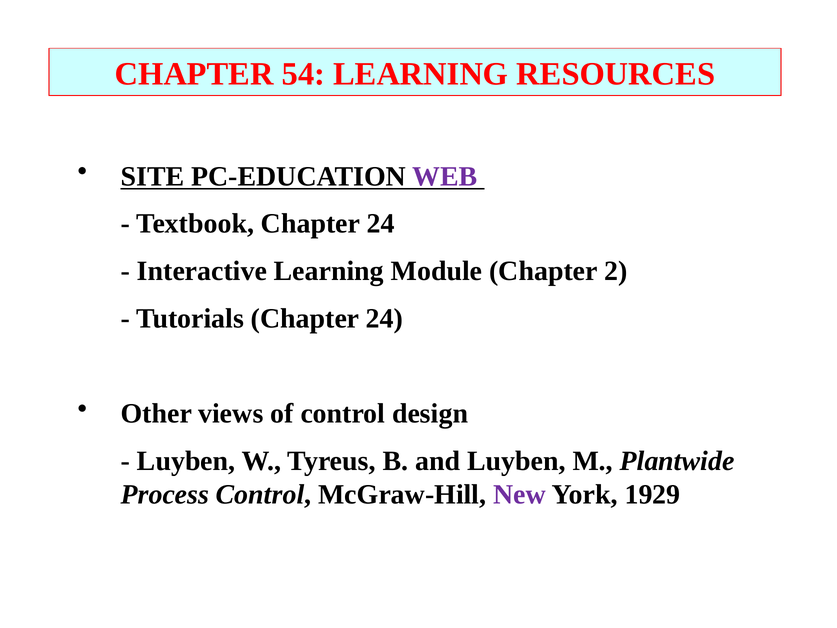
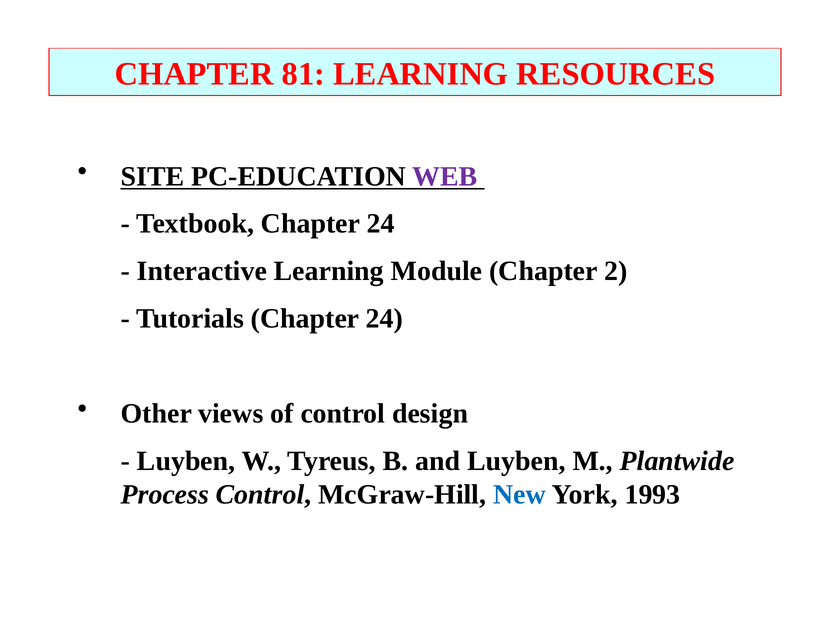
54: 54 -> 81 (303, 74)
New colour: purple -> blue (520, 494)
1929: 1929 -> 1993 (652, 494)
